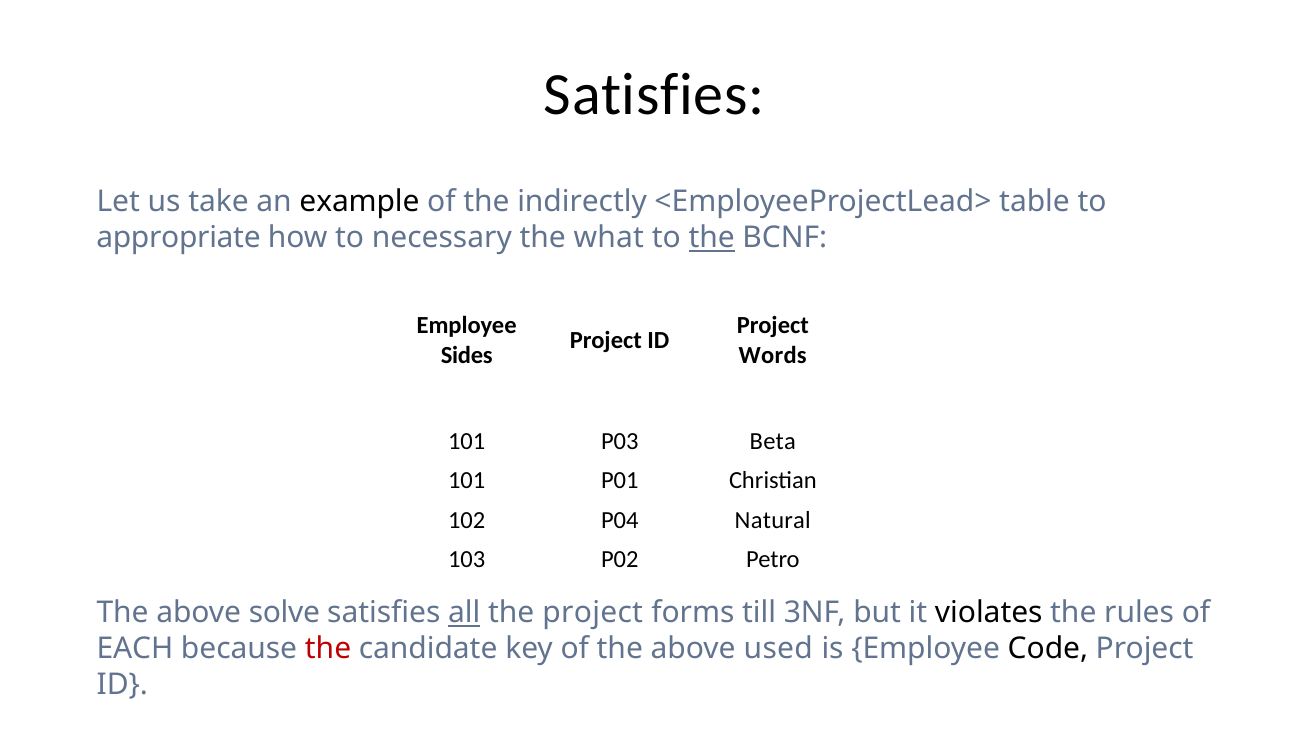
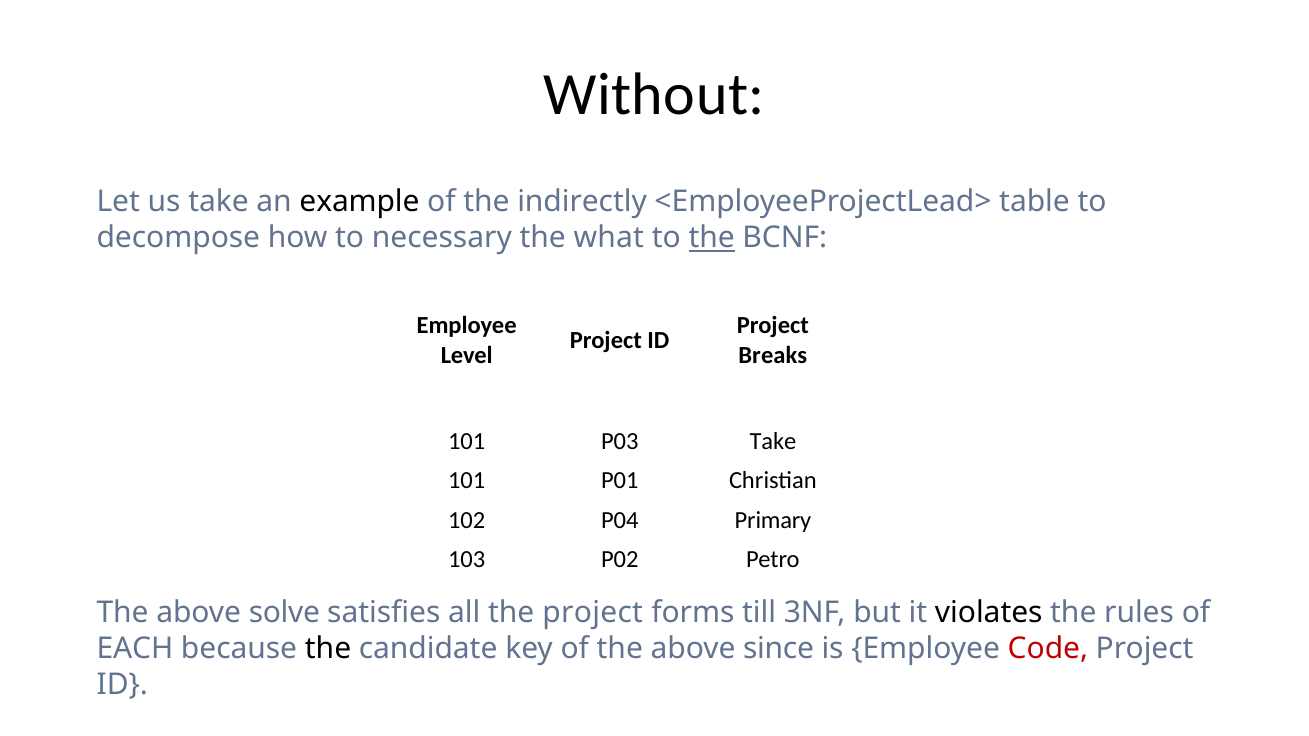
Satisfies: Satisfies -> Without (654, 95)
appropriate: appropriate -> decompose (178, 238)
Sides: Sides -> Level (467, 356)
Words: Words -> Breaks (773, 356)
P03 Beta: Beta -> Take (773, 442)
Natural: Natural -> Primary (773, 520)
all underline: present -> none (464, 613)
the colour: red -> black (328, 649)
used: used -> since (779, 649)
Code colour: black -> red (1048, 649)
